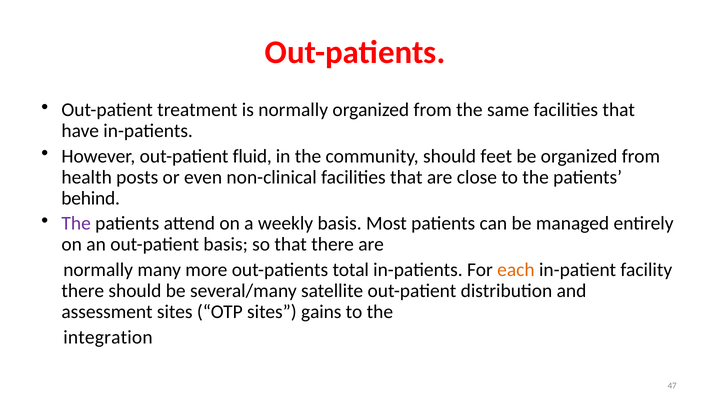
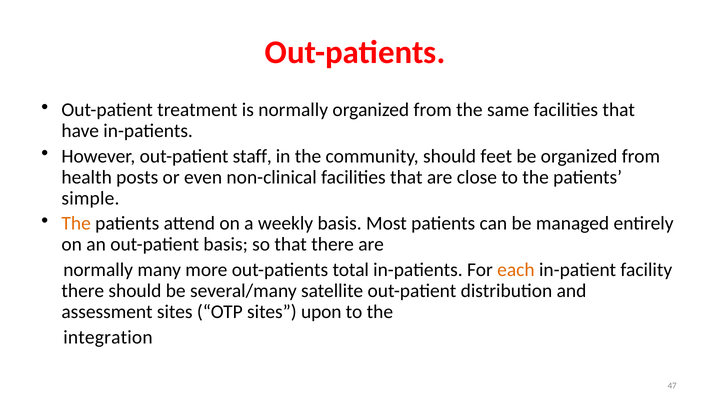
fluid: fluid -> staff (252, 156)
behind: behind -> simple (90, 198)
The colour: purple -> orange (76, 224)
gains: gains -> upon (321, 312)
